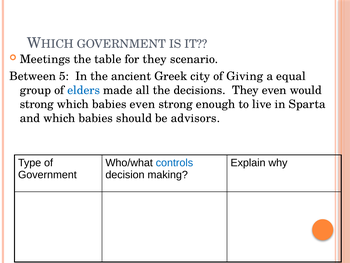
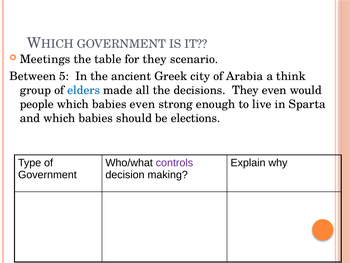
Giving: Giving -> Arabia (245, 76)
equal: equal -> think (291, 76)
strong: strong -> people (37, 104)
advisors: advisors -> elections (196, 118)
controls colour: blue -> purple (174, 162)
